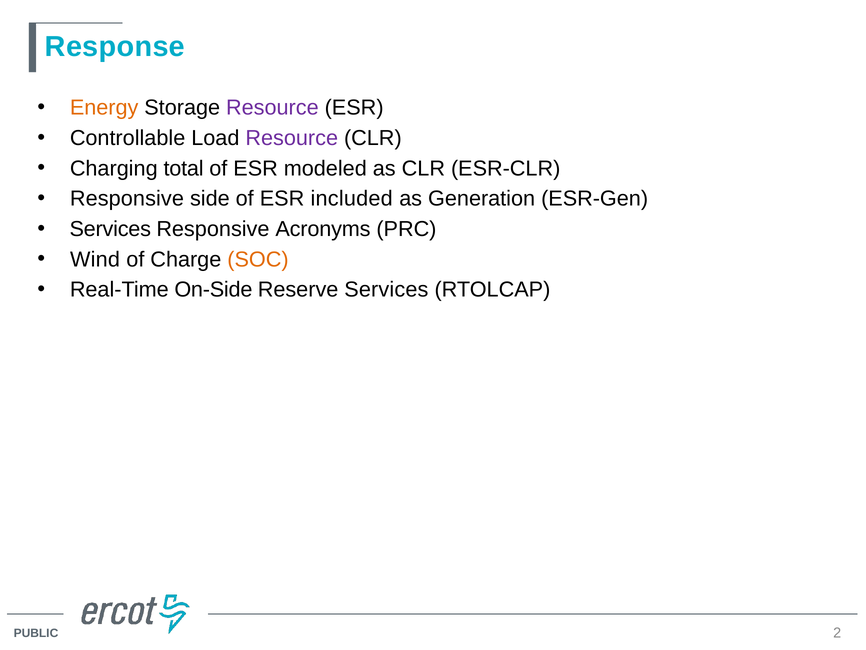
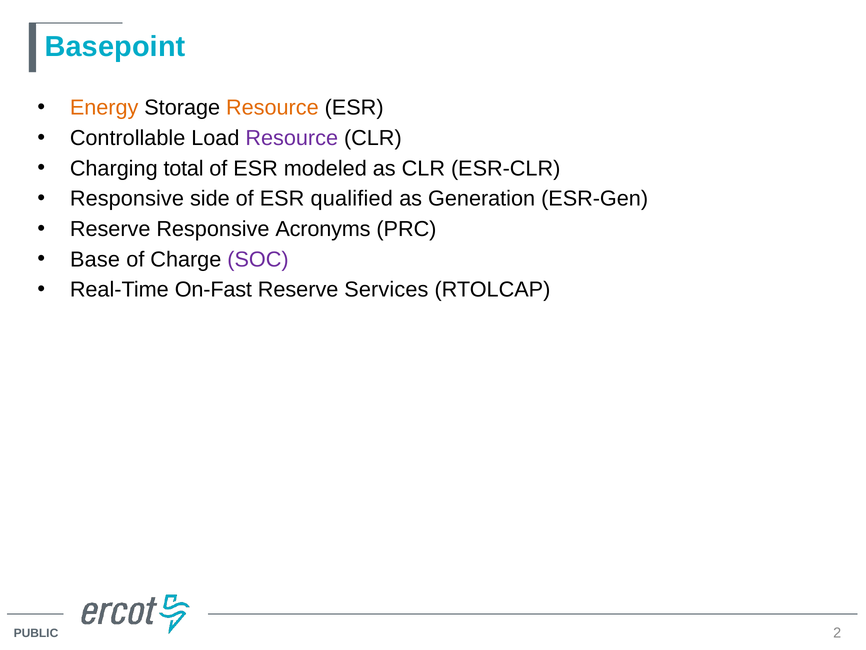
Response: Response -> Basepoint (115, 47)
Resource colour: purple -> orange (272, 108)
included: included -> qualified (352, 199)
Services: Services -> Reserve (110, 229)
Wind: Wind -> Base (95, 259)
SOC colour: orange -> purple (258, 259)
On-Side: On-Side -> On-Fast (213, 290)
